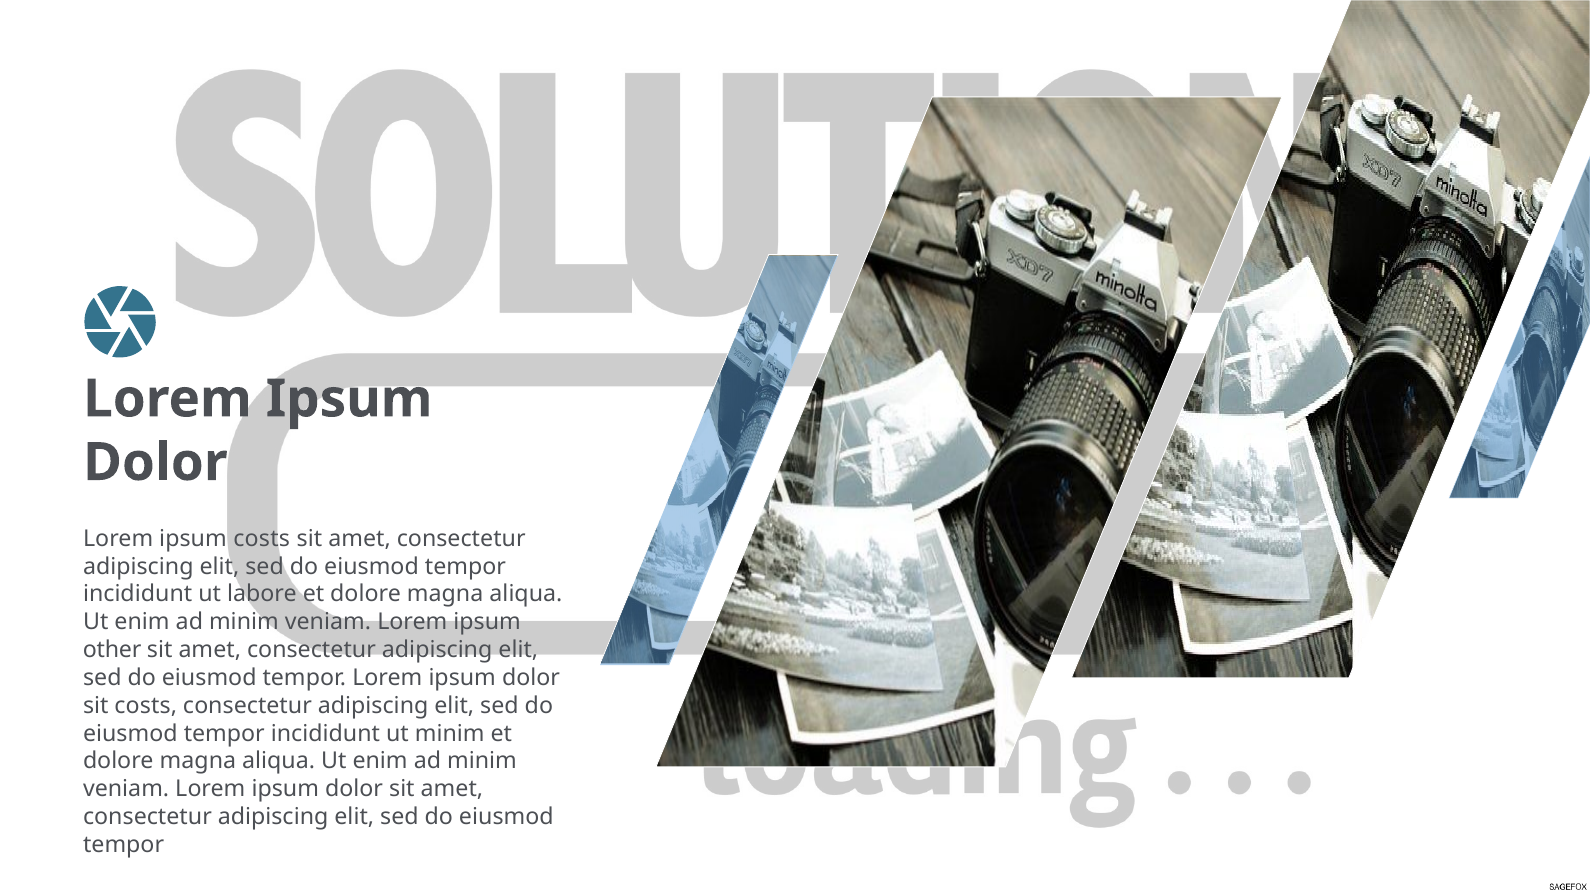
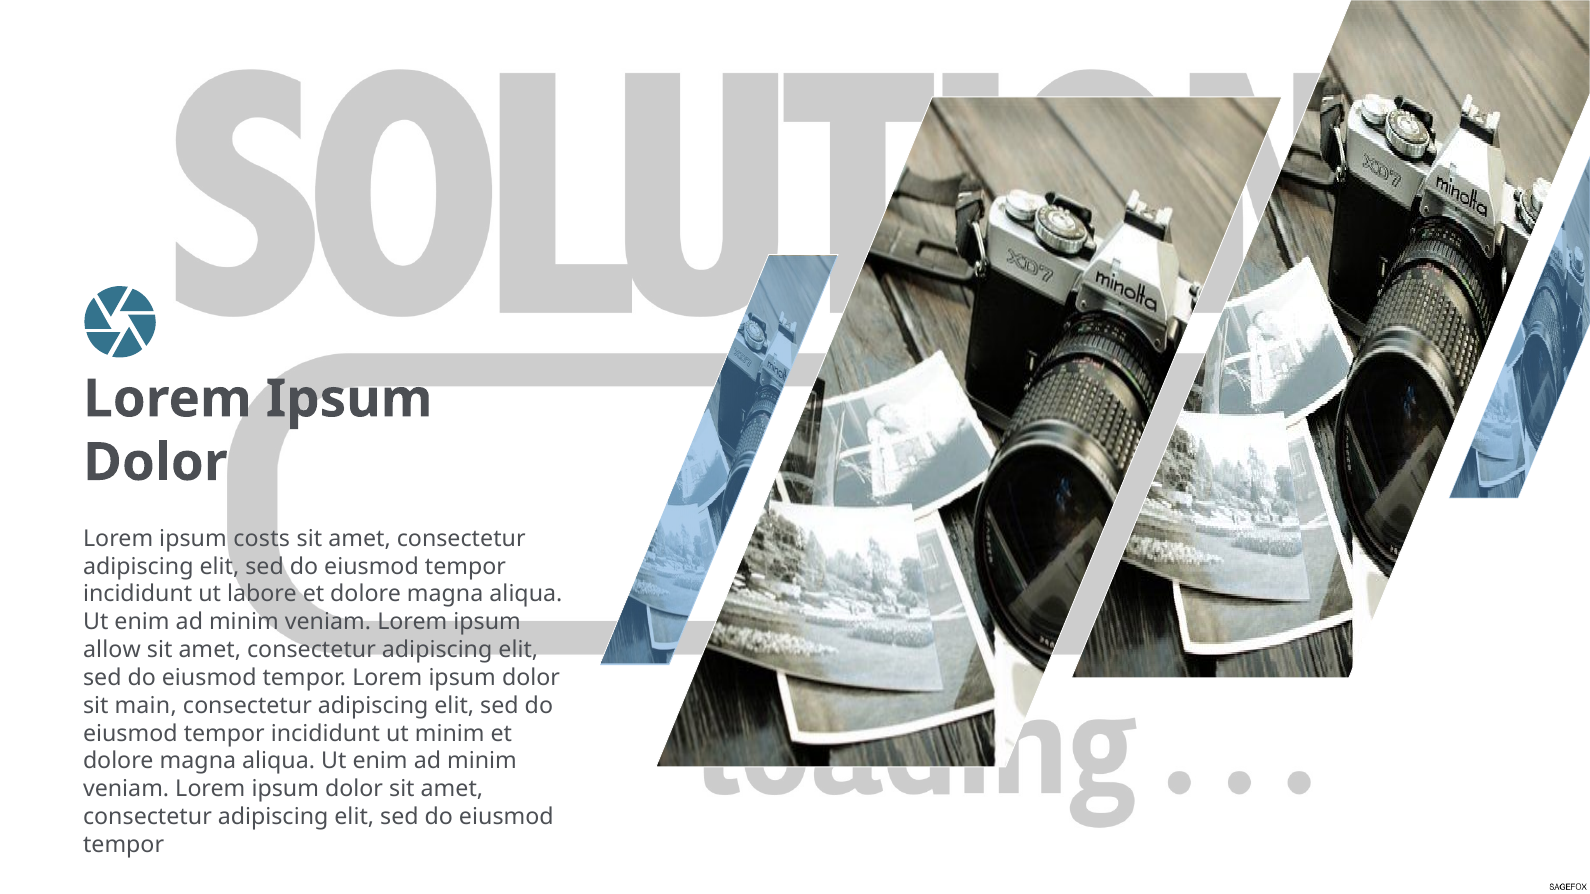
other: other -> allow (112, 650)
sit costs: costs -> main (146, 706)
